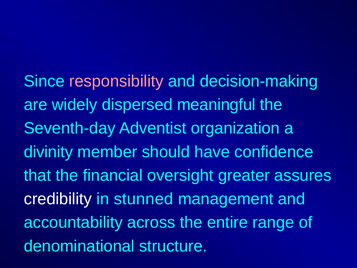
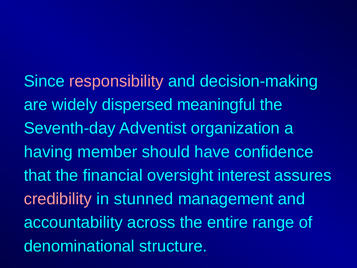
divinity: divinity -> having (48, 152)
greater: greater -> interest (244, 175)
credibility colour: white -> pink (58, 199)
